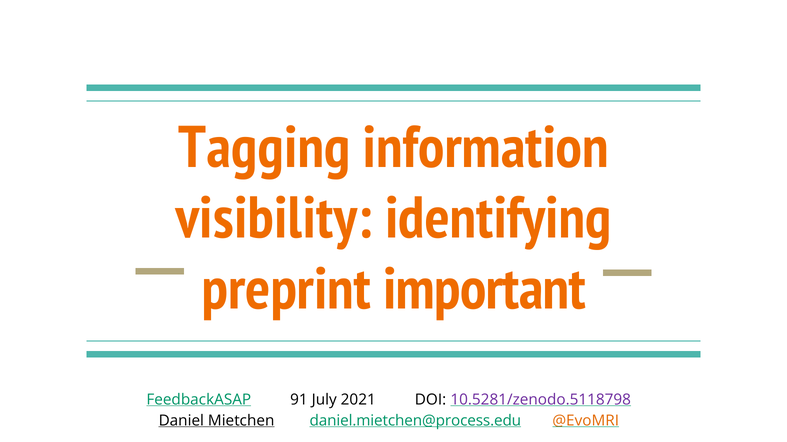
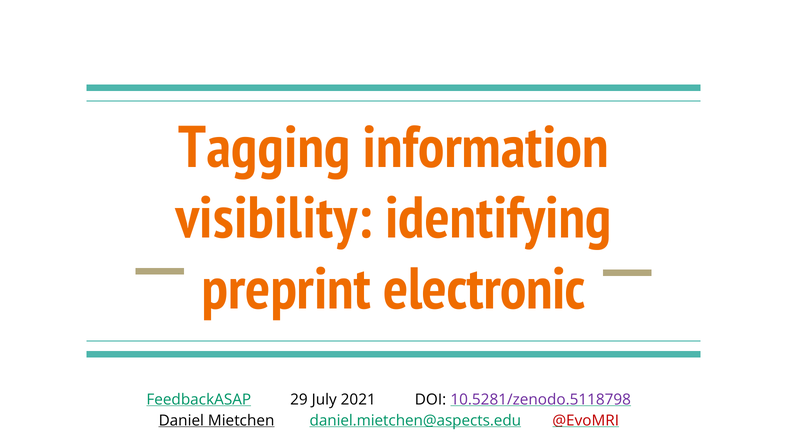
important: important -> electronic (484, 290)
91: 91 -> 29 (299, 400)
daniel.mietchen@process.edu: daniel.mietchen@process.edu -> daniel.mietchen@aspects.edu (415, 421)
@EvoMRI colour: orange -> red (586, 421)
